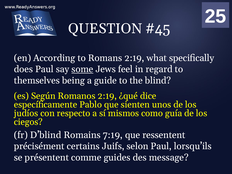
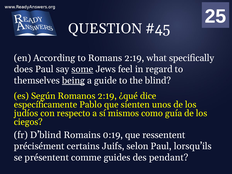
being underline: none -> present (73, 80)
7:19: 7:19 -> 0:19 (113, 135)
message: message -> pendant (169, 157)
